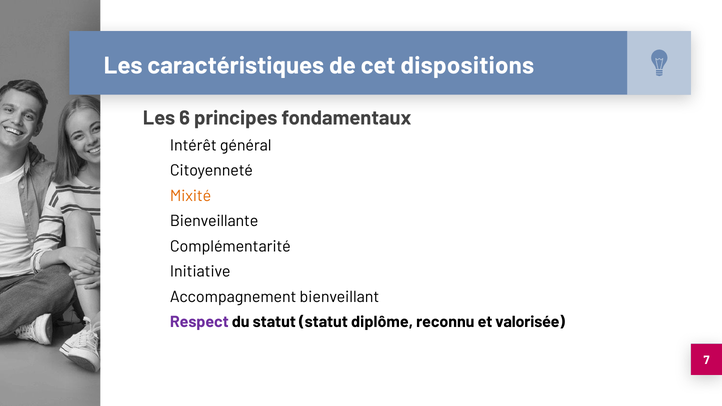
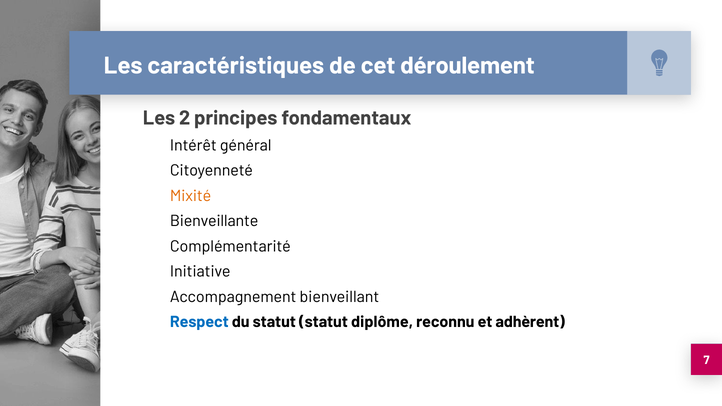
dispositions: dispositions -> déroulement (468, 66)
6: 6 -> 2 (185, 118)
Respect colour: purple -> blue (199, 322)
valorisée: valorisée -> adhèrent (530, 322)
